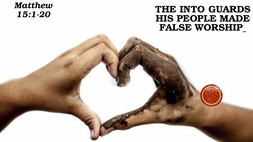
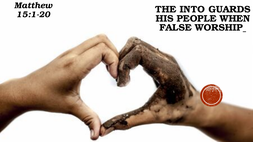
MADE: MADE -> WHEN (235, 19)
